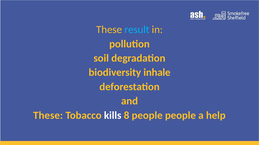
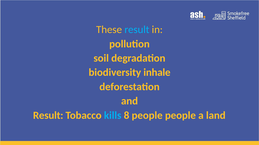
These: These -> Result (48, 116)
kills colour: white -> light blue (113, 116)
help: help -> land (216, 116)
